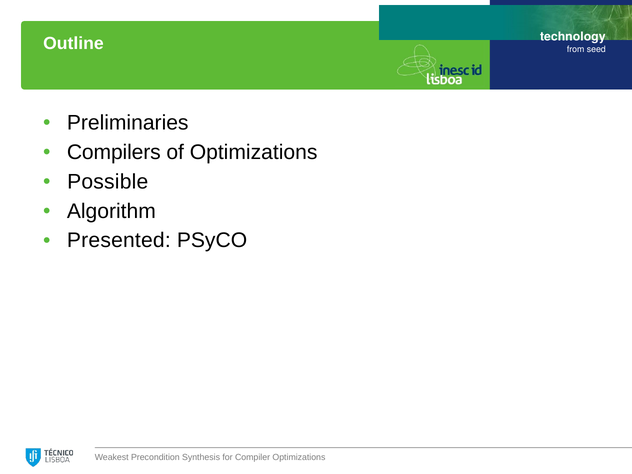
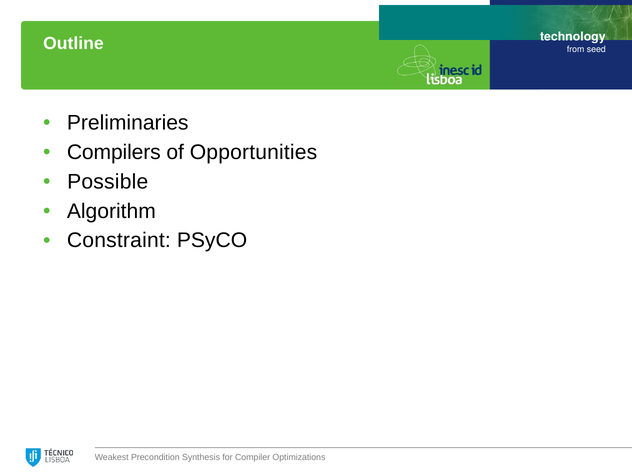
of Optimizations: Optimizations -> Opportunities (254, 152)
Presented: Presented -> Constraint (119, 241)
